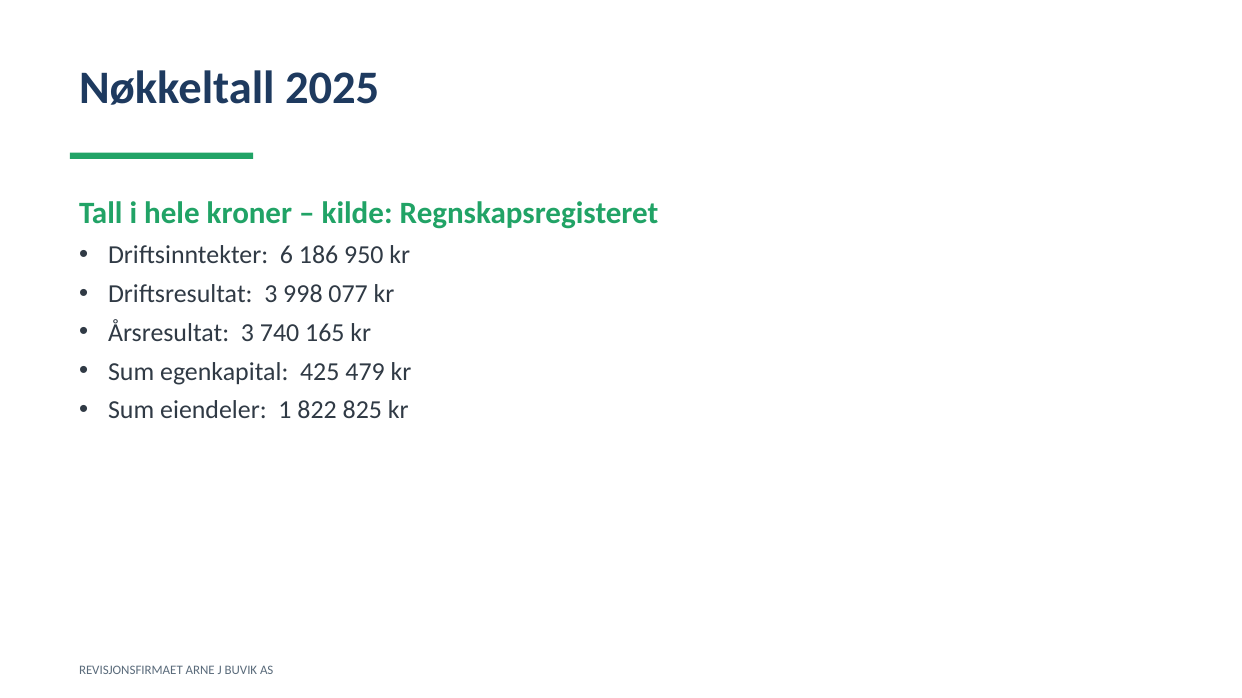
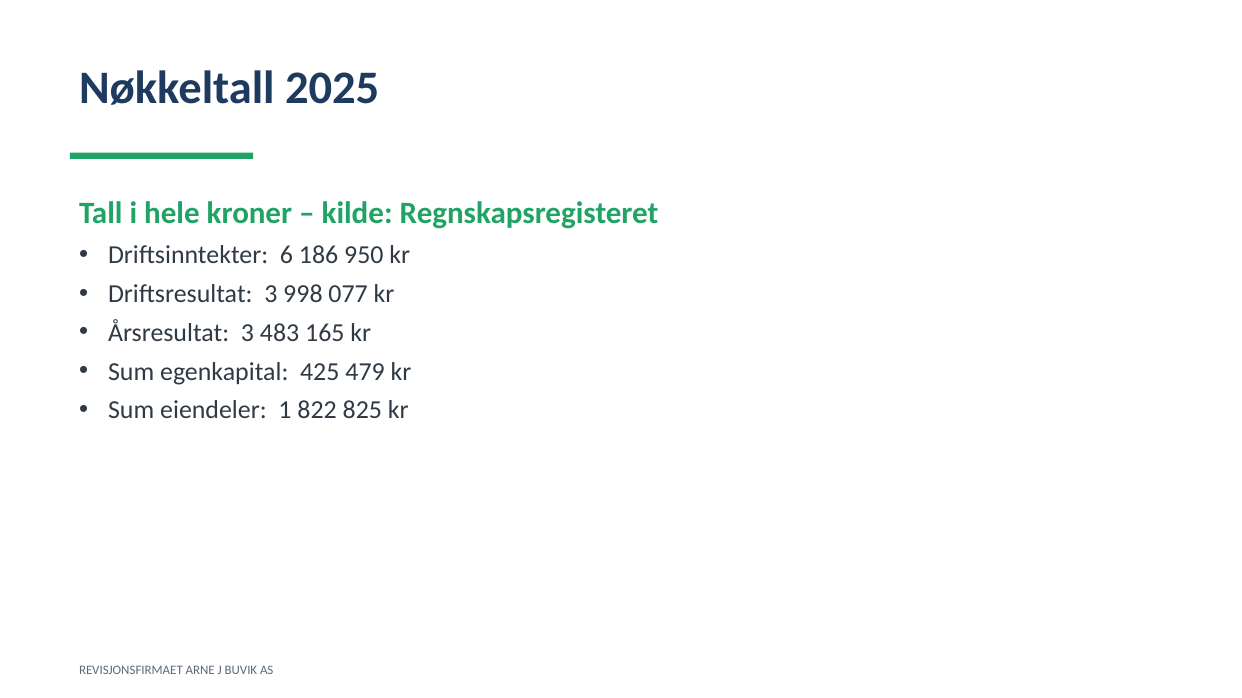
740: 740 -> 483 (280, 333)
